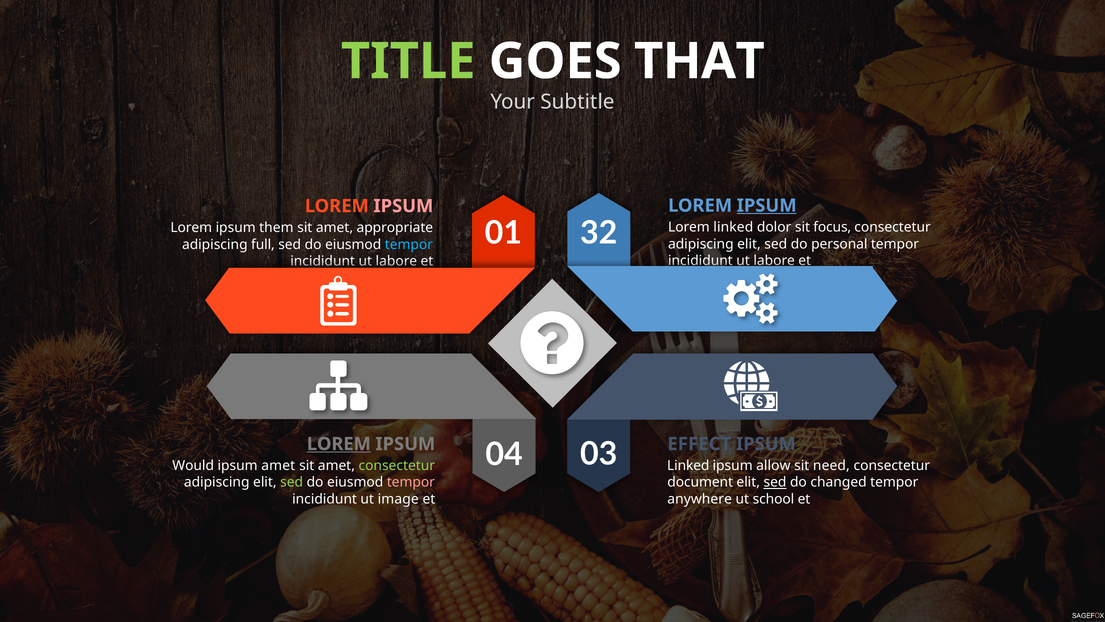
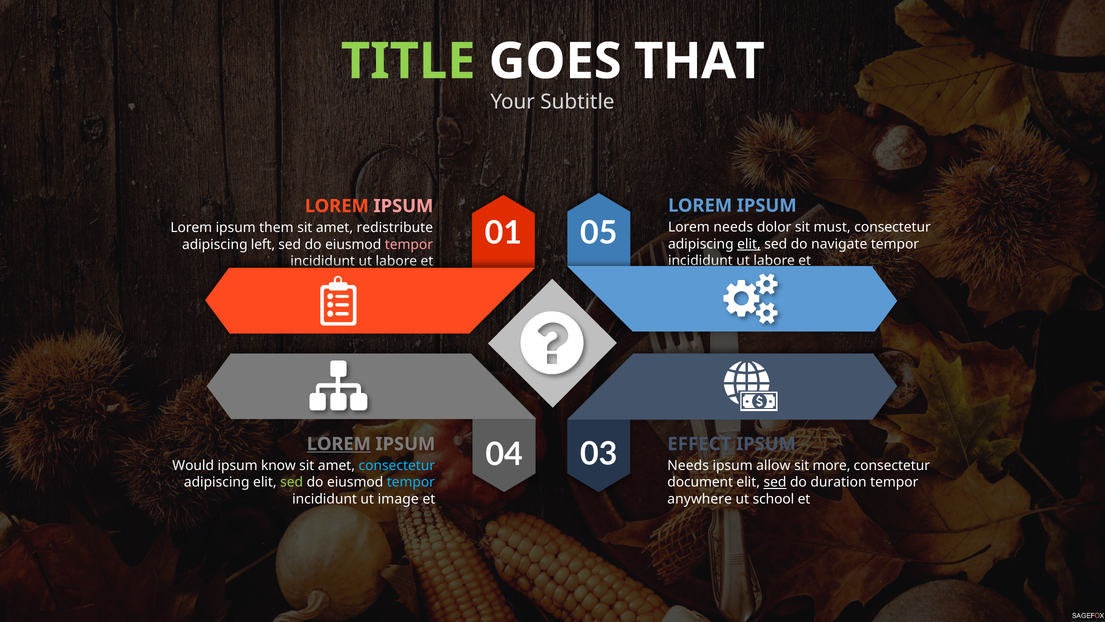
IPSUM underline: present -> none (767, 205)
32: 32 -> 05 (599, 233)
Lorem linked: linked -> needs (733, 227)
focus: focus -> must (832, 227)
appropriate: appropriate -> redistribute (395, 228)
elit underline: none -> present (749, 244)
personal: personal -> navigate (839, 244)
full: full -> left (263, 244)
tempor colour: light blue -> pink (409, 244)
ipsum amet: amet -> know (278, 466)
consectetur colour: light green -> light blue (397, 466)
Linked: Linked -> Needs (688, 466)
need: need -> more (832, 466)
tempor colour: pink -> light blue (411, 482)
changed: changed -> duration (839, 482)
